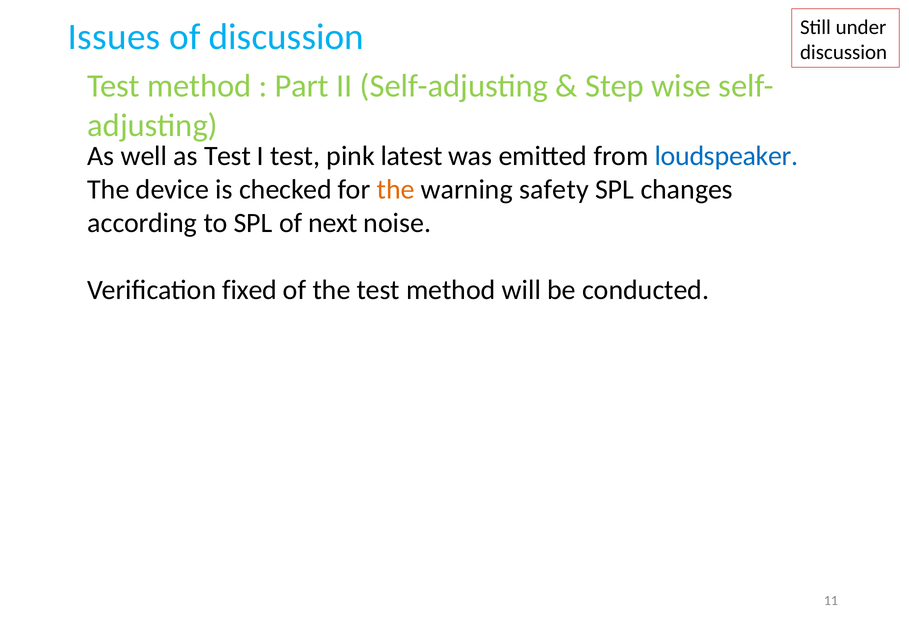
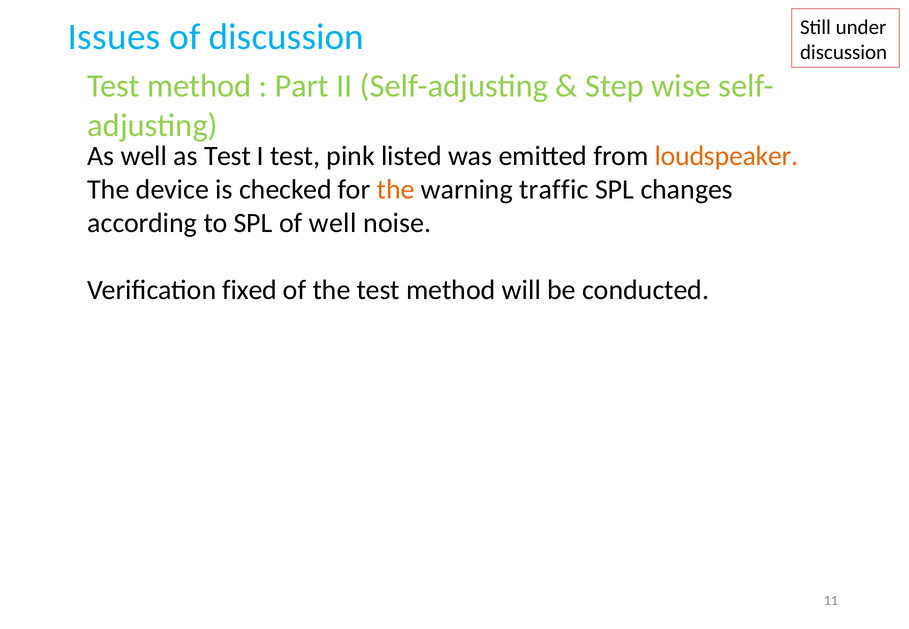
latest: latest -> listed (412, 156)
loudspeaker colour: blue -> orange (726, 156)
safety: safety -> traffic (554, 189)
of next: next -> well (333, 223)
